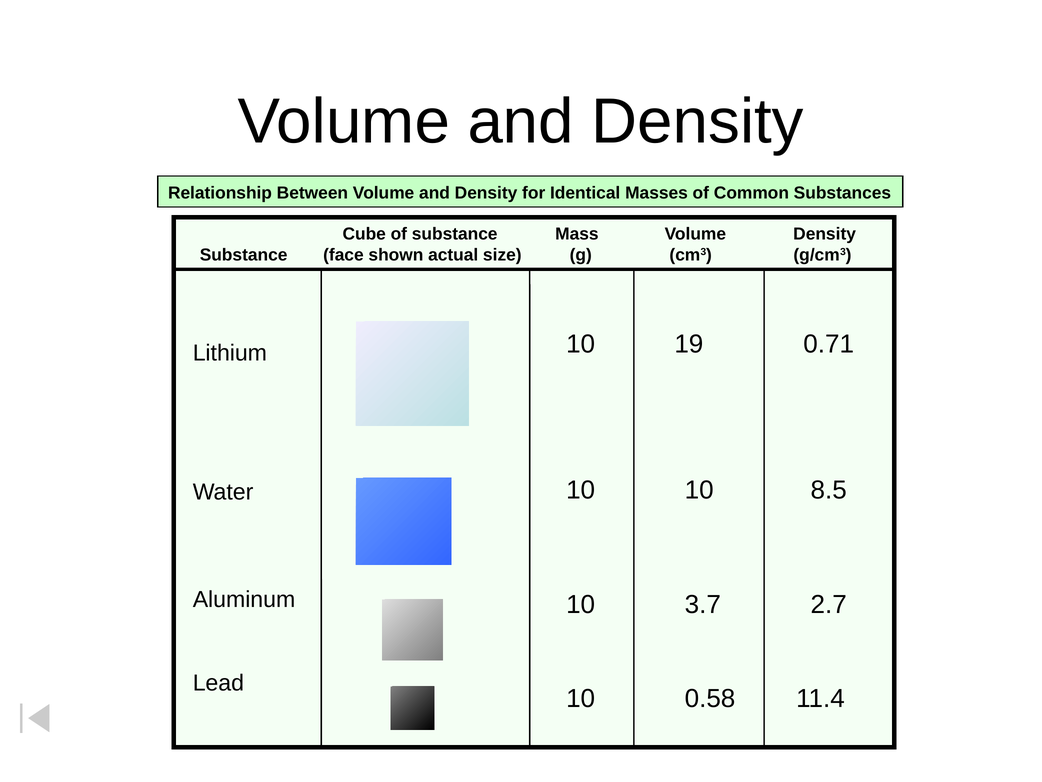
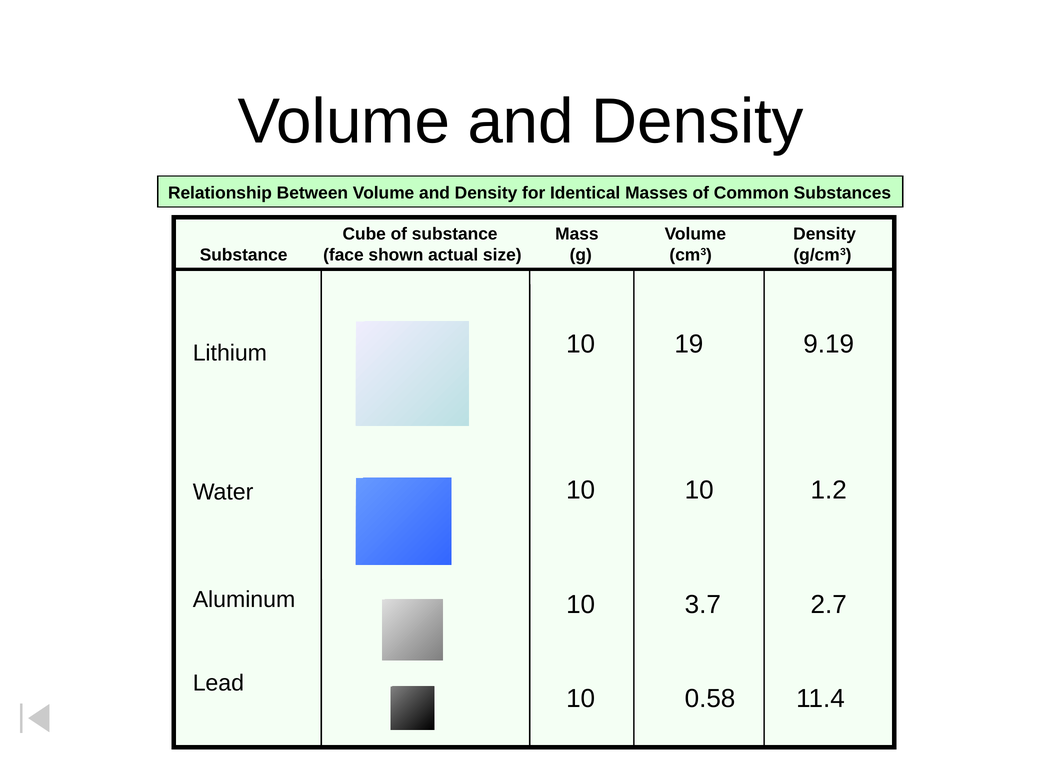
0.71: 0.71 -> 9.19 (829, 344)
8.5: 8.5 -> 1.2 (829, 490)
